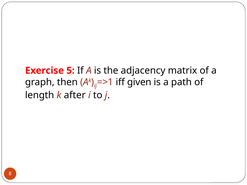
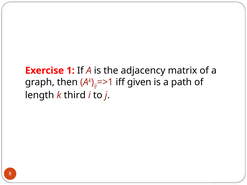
5: 5 -> 1 (71, 71)
after: after -> third (75, 95)
